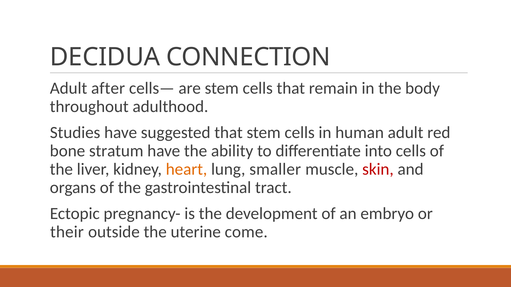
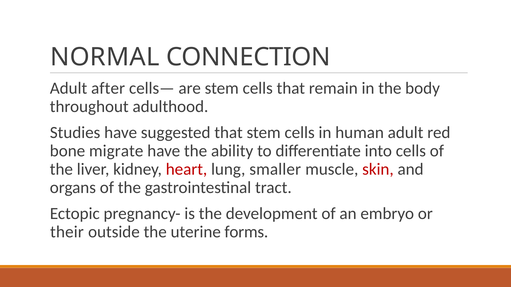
DECIDUA: DECIDUA -> NORMAL (105, 57)
stratum: stratum -> migrate (116, 151)
heart colour: orange -> red (186, 169)
come: come -> forms (246, 232)
